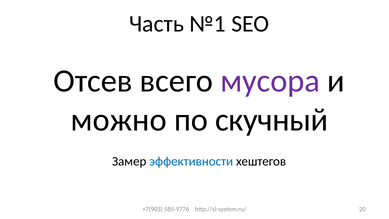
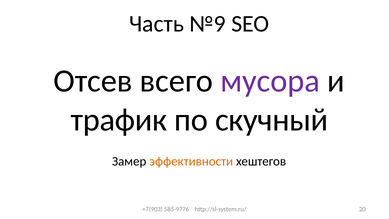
№1: №1 -> №9 (208, 24)
можно: можно -> трафик (119, 120)
эффективности colour: blue -> orange (191, 161)
